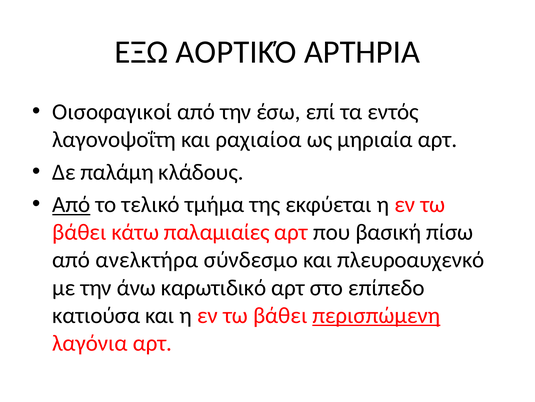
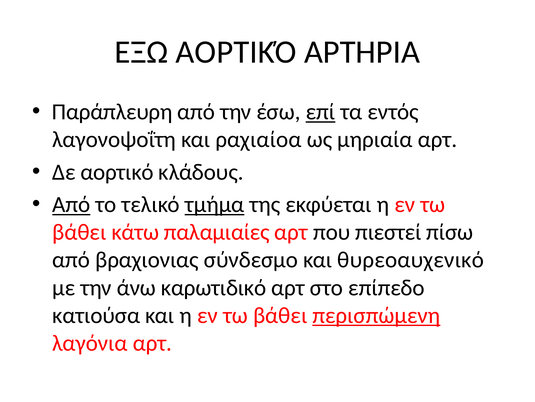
Οισοφαγικοί: Οισοφαγικοί -> Παράπλευρη (112, 112)
επί underline: none -> present (321, 112)
Δε παλάμη: παλάμη -> αορτικό (117, 172)
τμήμα underline: none -> present (215, 204)
βασική: βασική -> πιεστεί (388, 232)
ανελκτήρα: ανελκτήρα -> βραχιονιας (147, 260)
πλευροαυχενκό: πλευροαυχενκό -> θυρεοαυχενικό (411, 260)
